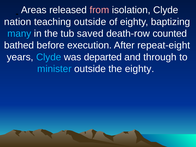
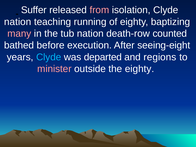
Areas: Areas -> Suffer (34, 10)
teaching outside: outside -> running (90, 22)
many colour: light blue -> pink (19, 34)
tub saved: saved -> nation (90, 34)
repeat-eight: repeat-eight -> seeing-eight (164, 45)
through: through -> regions (160, 57)
minister colour: light blue -> pink (54, 69)
